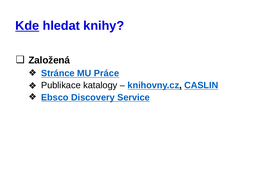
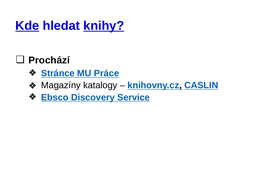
knihy underline: none -> present (104, 26)
Založená: Založená -> Prochází (49, 60)
Publikace: Publikace -> Magazíny (61, 85)
